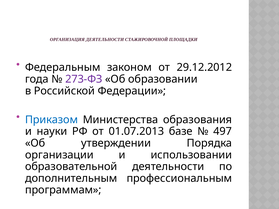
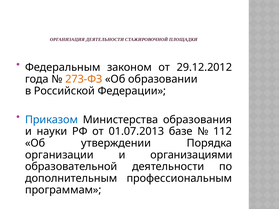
273-ФЗ colour: purple -> orange (84, 79)
497: 497 -> 112 (223, 132)
использовании: использовании -> организациями (191, 155)
